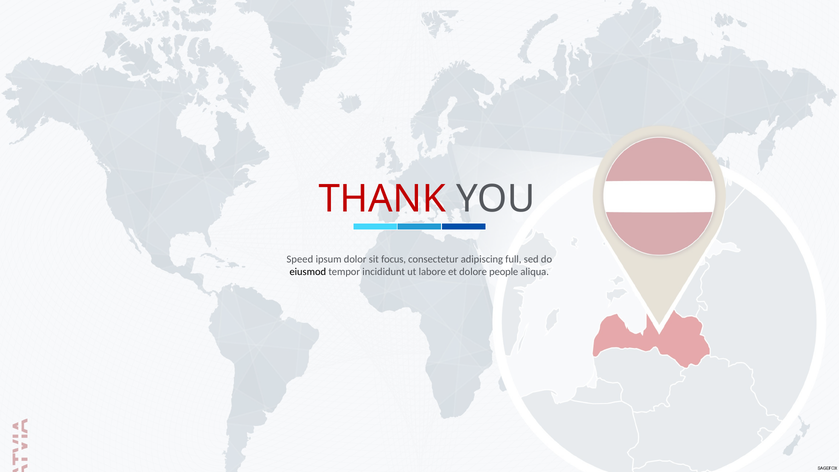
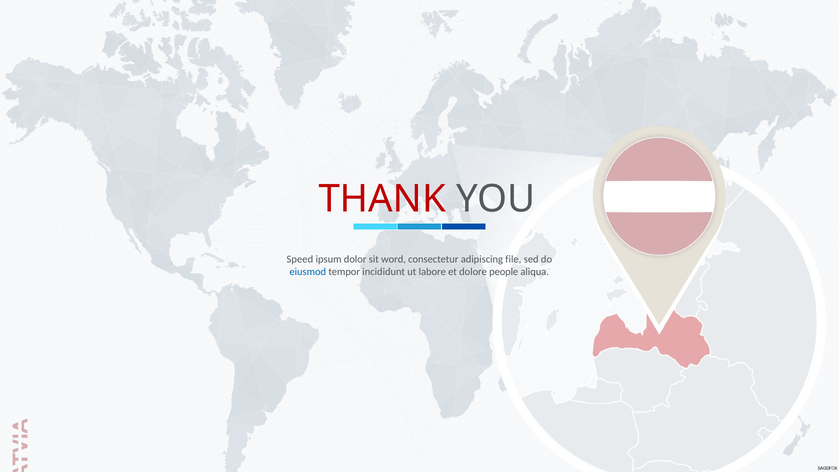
focus: focus -> word (394, 259)
full: full -> file (513, 259)
eiusmod colour: black -> blue (308, 272)
